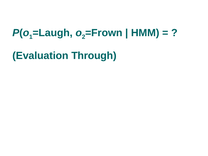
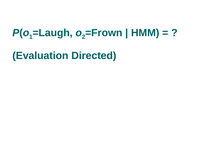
Through: Through -> Directed (94, 56)
